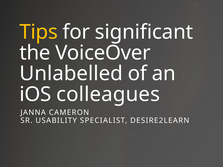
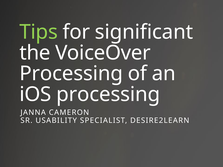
Tips colour: yellow -> light green (39, 32)
Unlabelled: Unlabelled -> Processing (71, 74)
iOS colleagues: colleagues -> processing (108, 95)
